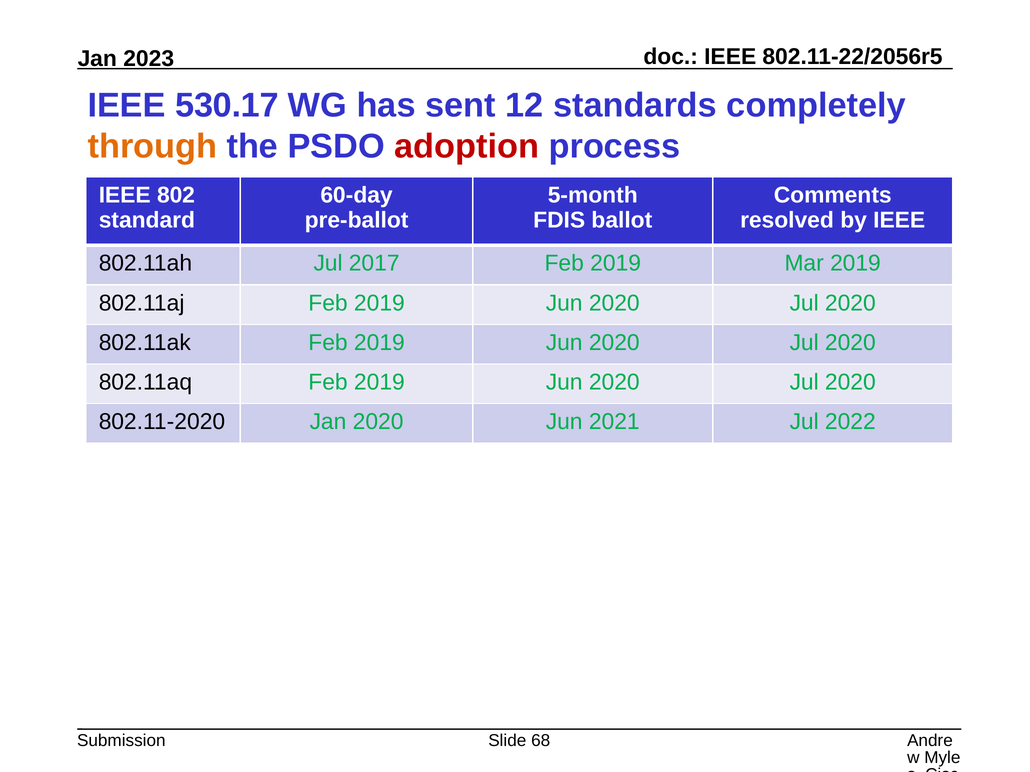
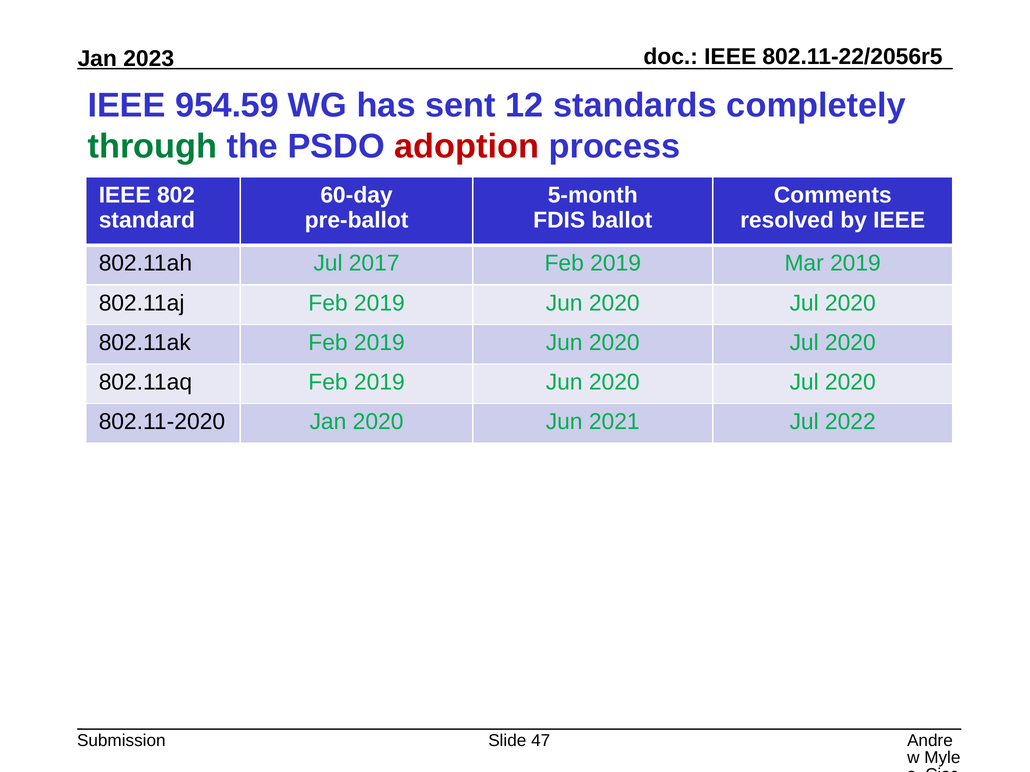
530.17: 530.17 -> 954.59 (227, 105)
through colour: orange -> green (152, 147)
68: 68 -> 47 (541, 741)
